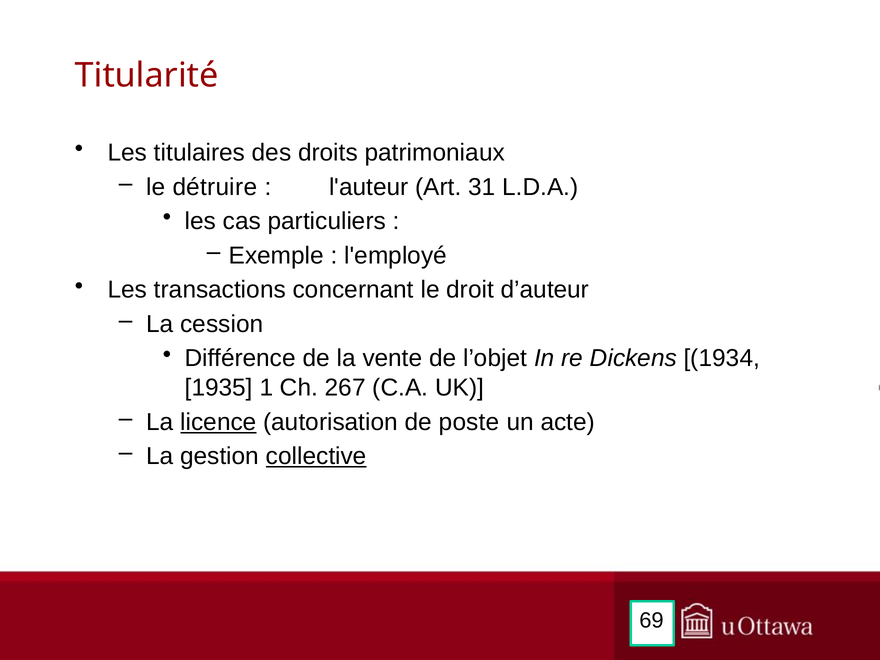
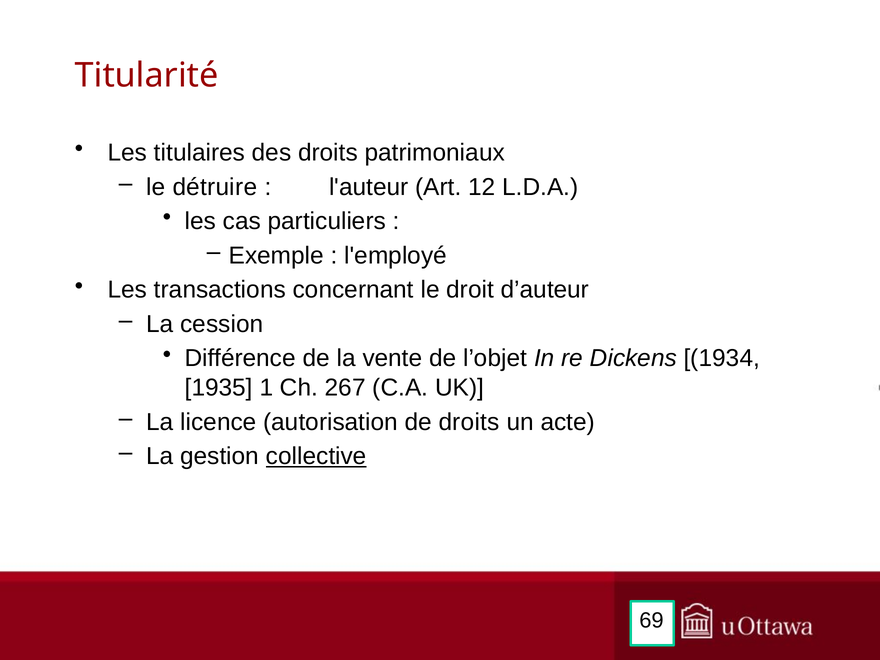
31: 31 -> 12 (482, 187)
licence underline: present -> none (218, 422)
de poste: poste -> droits (469, 422)
